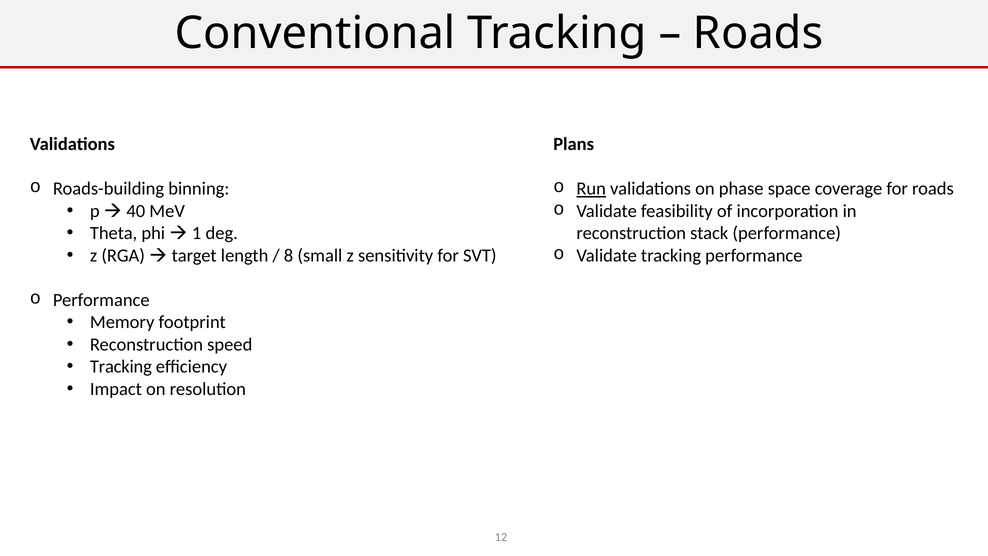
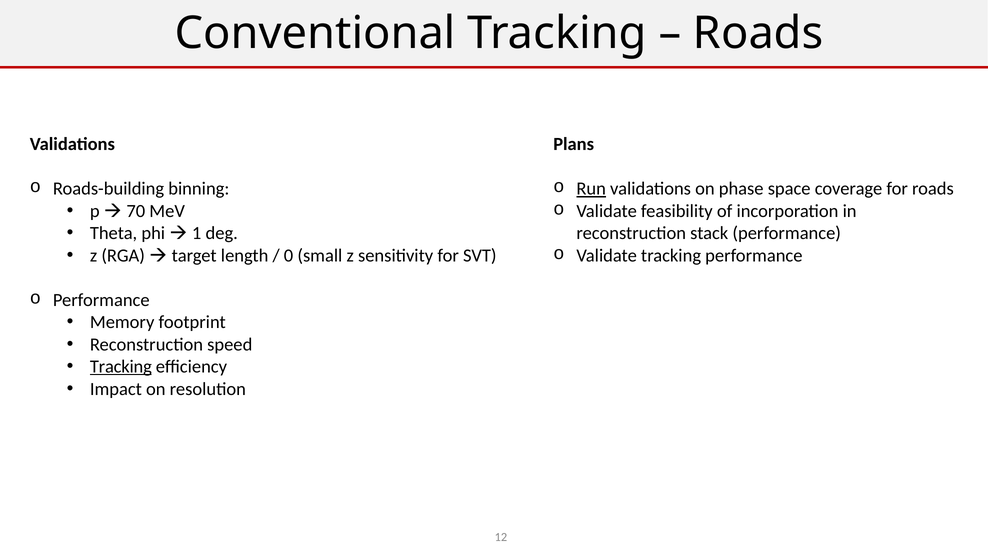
40: 40 -> 70 (136, 211)
8: 8 -> 0 (289, 255)
Tracking underline: none -> present (121, 367)
